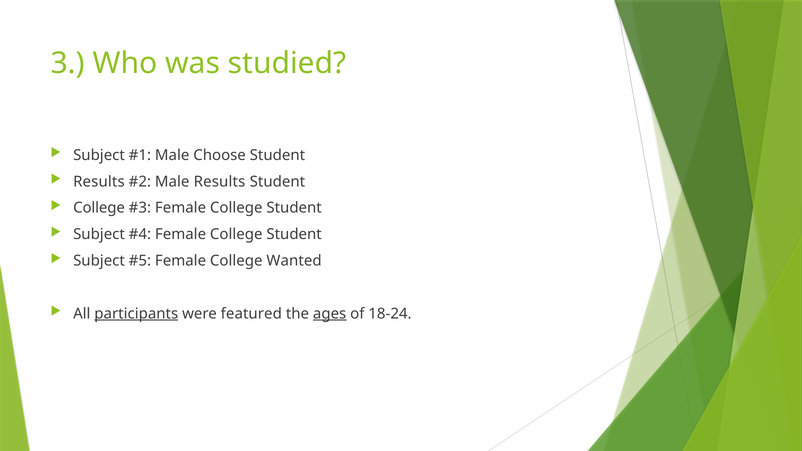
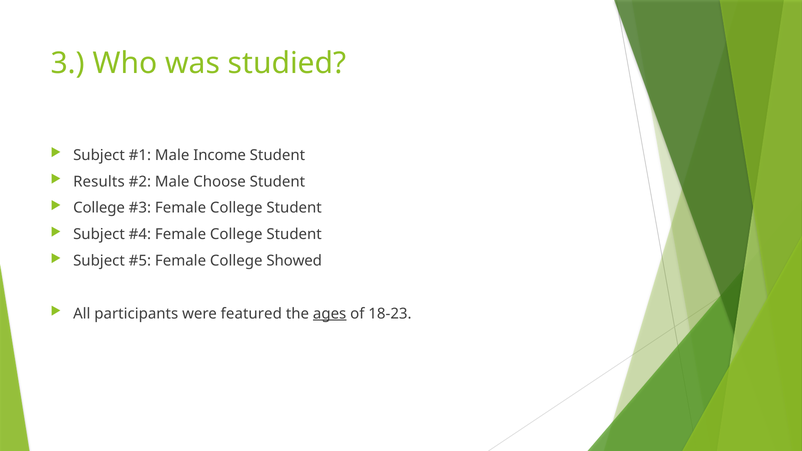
Choose: Choose -> Income (220, 155)
Male Results: Results -> Choose (220, 182)
Wanted: Wanted -> Showed (294, 261)
participants underline: present -> none (136, 314)
18-24: 18-24 -> 18-23 (390, 314)
